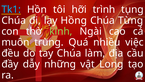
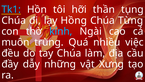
trình: trình -> thần (104, 9)
kính colour: light green -> light blue (61, 31)
Long: Long -> Xưng (111, 64)
